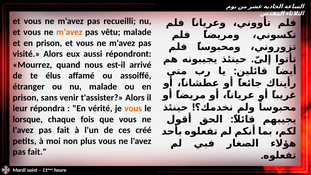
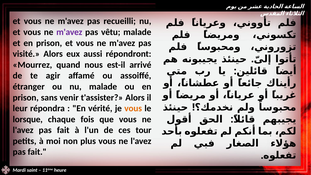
m'avez colour: orange -> purple (69, 32)
élus: élus -> agir (53, 76)
créé: créé -> tour (144, 130)
